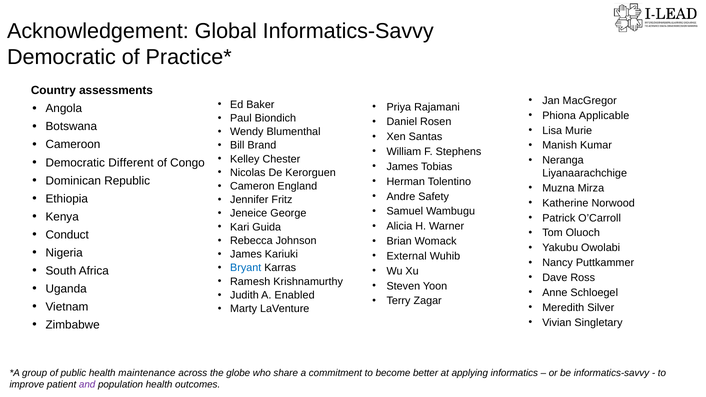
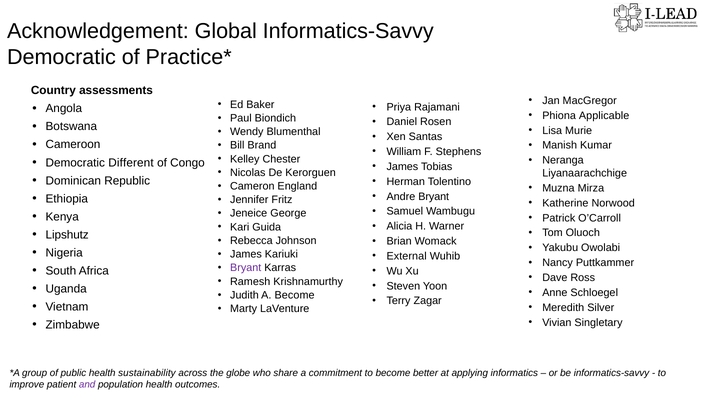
Andre Safety: Safety -> Bryant (434, 197)
Conduct: Conduct -> Lipshutz (67, 235)
Bryant colour: blue -> purple (246, 268)
A Enabled: Enabled -> Become (295, 295)
maintenance: maintenance -> sustainability (147, 373)
